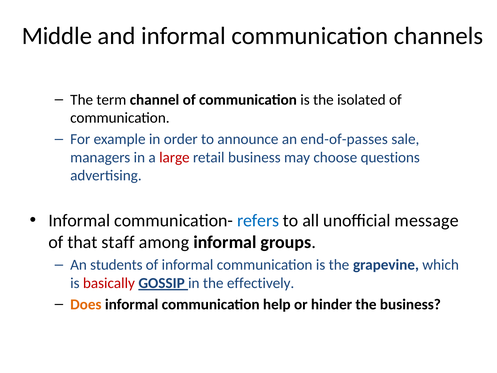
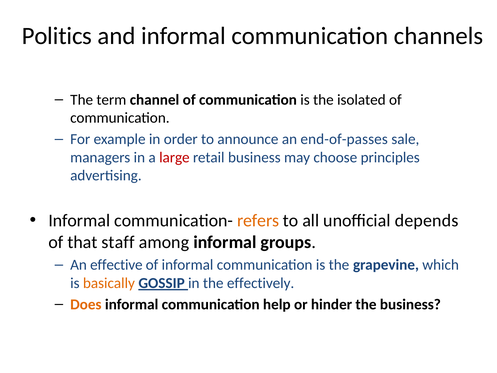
Middle: Middle -> Politics (57, 36)
questions: questions -> principles (390, 157)
refers colour: blue -> orange (258, 220)
message: message -> depends (427, 220)
students: students -> effective (116, 265)
basically colour: red -> orange (109, 283)
